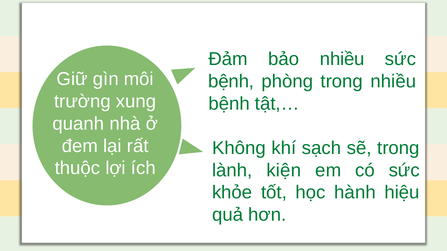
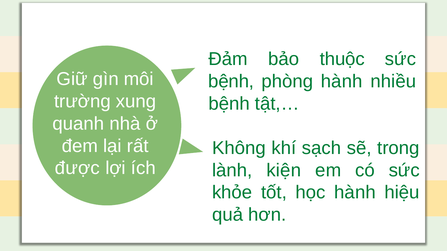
bảo nhiều: nhiều -> thuộc (342, 59)
phòng trong: trong -> hành (342, 82)
thuộc: thuộc -> được (77, 168)
